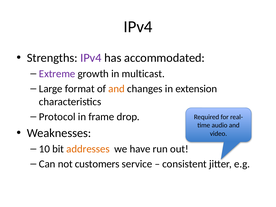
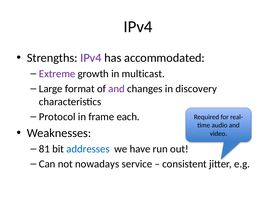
and colour: orange -> purple (117, 89)
extension: extension -> discovery (196, 89)
drop: drop -> each (128, 117)
10: 10 -> 81 (44, 149)
addresses colour: orange -> blue (88, 149)
customers: customers -> nowadays (97, 164)
